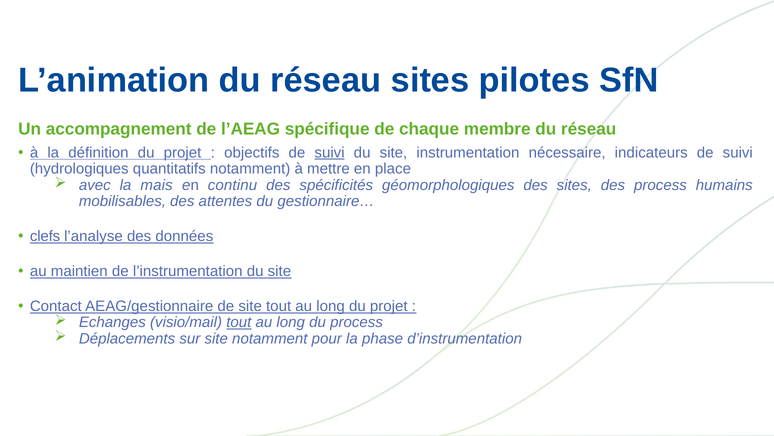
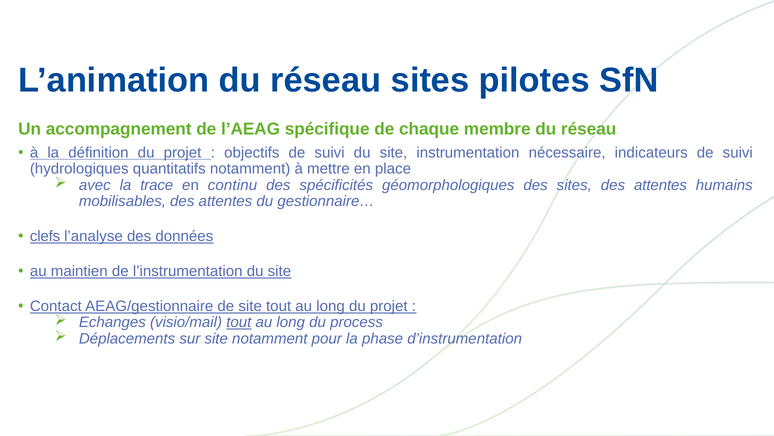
suivi underline: present -> none (330, 152)
mais: mais -> trace (157, 185)
sites des process: process -> attentes (660, 185)
